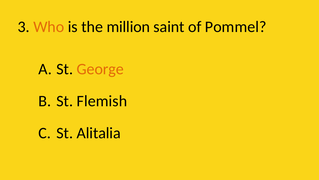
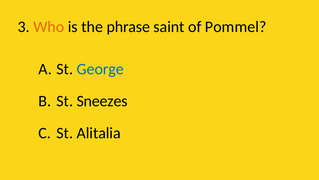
million: million -> phrase (128, 27)
George colour: orange -> blue (100, 69)
Flemish: Flemish -> Sneezes (102, 101)
